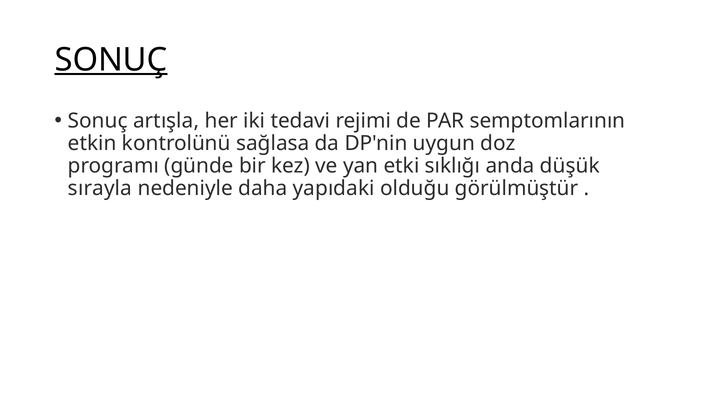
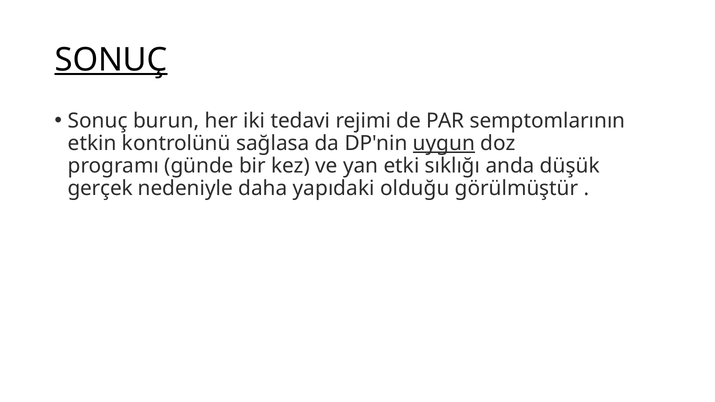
artışla: artışla -> burun (166, 121)
uygun underline: none -> present (444, 143)
sırayla: sırayla -> gerçek (100, 188)
